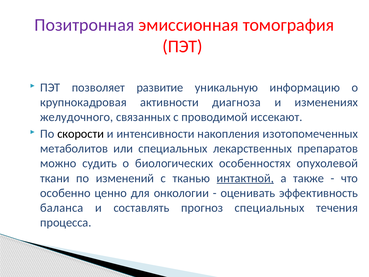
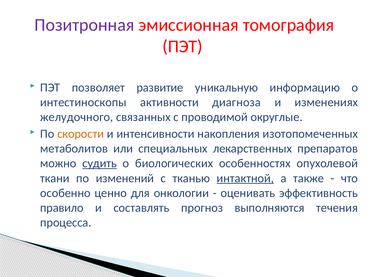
крупнокадровая: крупнокадровая -> интестиноскопы (83, 102)
иссекают: иссекают -> округлые (277, 117)
скорости colour: black -> orange (81, 134)
судить underline: none -> present (100, 163)
баланса: баланса -> правило (62, 208)
прогноз специальных: специальных -> выполняются (270, 208)
